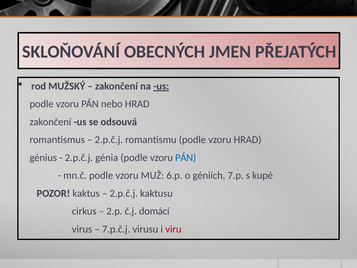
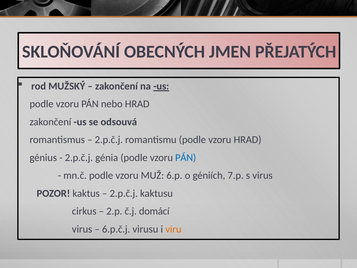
s kupé: kupé -> virus (262, 175)
7.p.č.j: 7.p.č.j -> 6.p.č.j (116, 229)
viru colour: red -> orange (173, 229)
